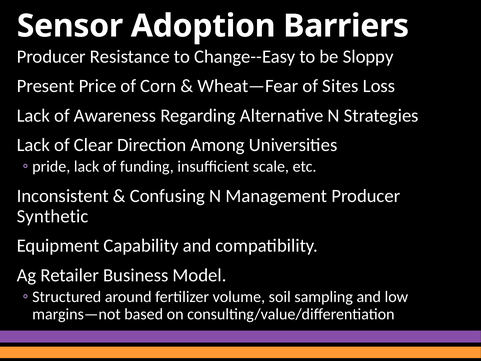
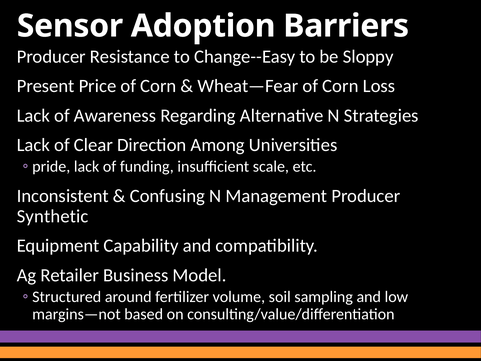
Wheat—Fear of Sites: Sites -> Corn (340, 86)
